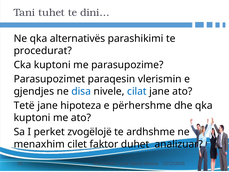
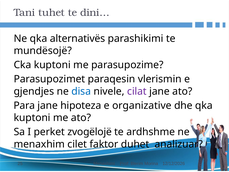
procedurat: procedurat -> mundësojë (43, 51)
cilat colour: blue -> purple (137, 91)
Tetë: Tetë -> Para (24, 105)
përhershme: përhershme -> organizative (142, 105)
